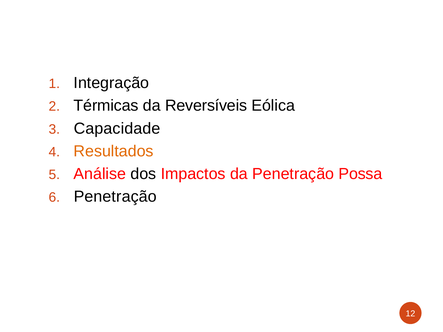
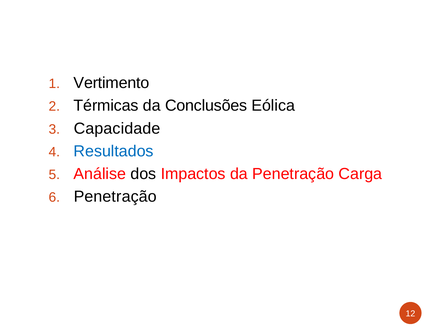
Integração: Integração -> Vertimento (111, 83)
Reversíveis: Reversíveis -> Conclusões (206, 106)
Resultados colour: orange -> blue (114, 151)
Possa: Possa -> Carga (360, 174)
